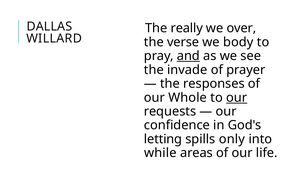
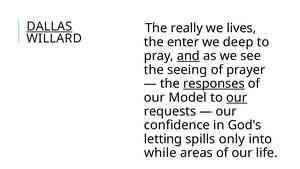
DALLAS underline: none -> present (49, 26)
over: over -> lives (241, 28)
verse: verse -> enter (183, 42)
body: body -> deep (238, 42)
invade: invade -> seeing (187, 70)
responses underline: none -> present (214, 84)
Whole: Whole -> Model (188, 97)
